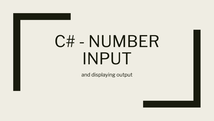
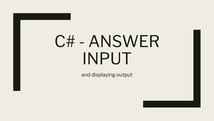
NUMBER: NUMBER -> ANSWER (124, 42)
